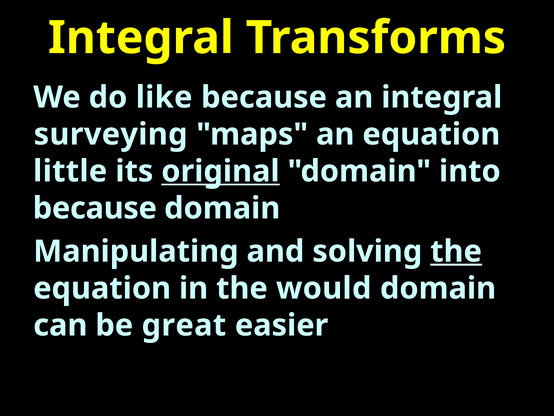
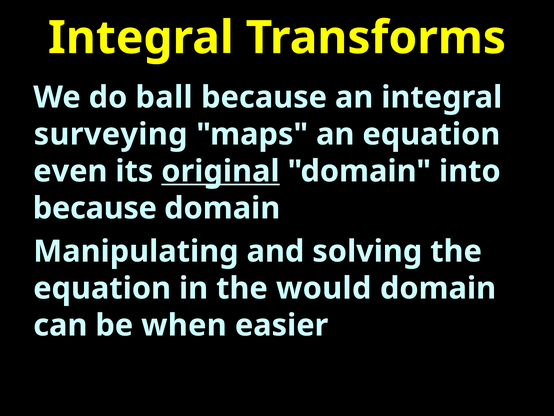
like: like -> ball (164, 97)
little: little -> even (70, 171)
the underline: present -> none (456, 251)
great: great -> when (184, 325)
